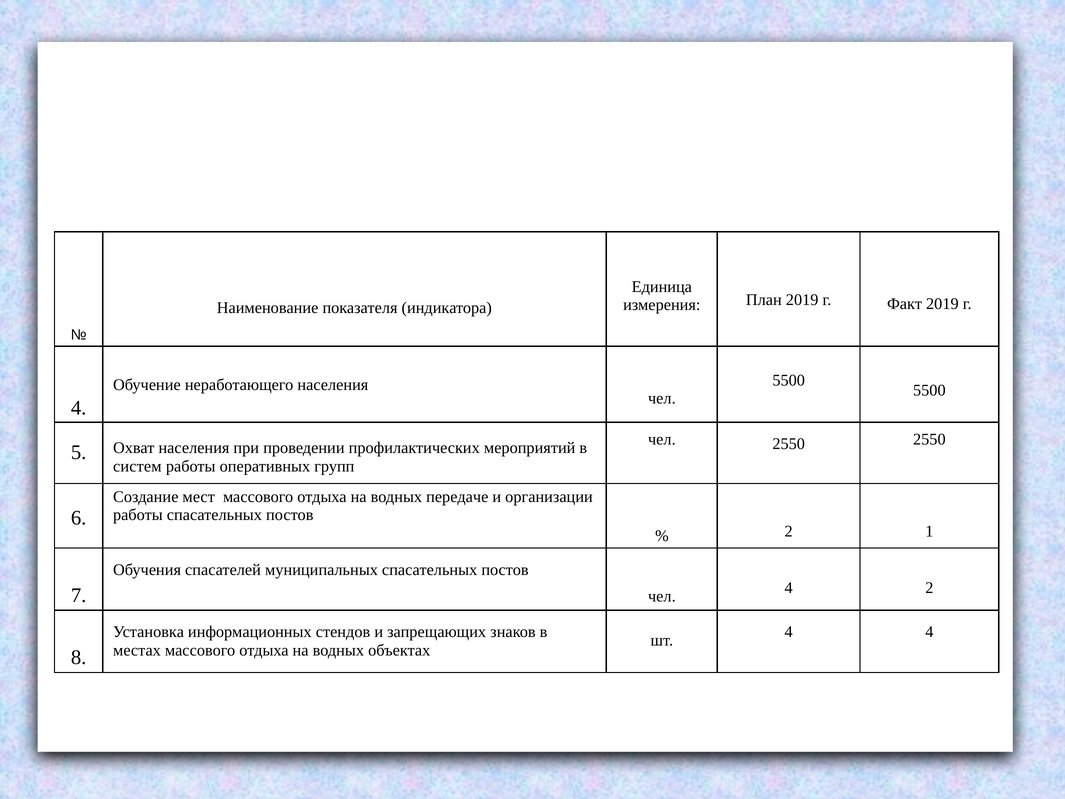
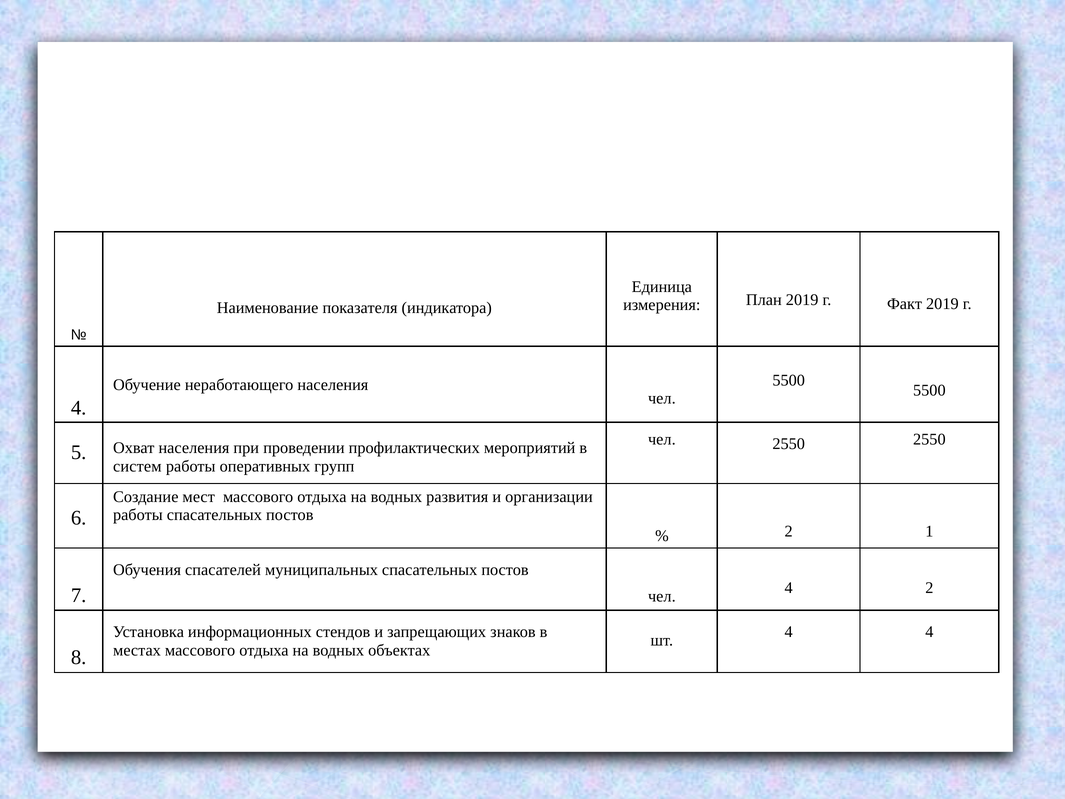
передаче: передаче -> развития (457, 497)
